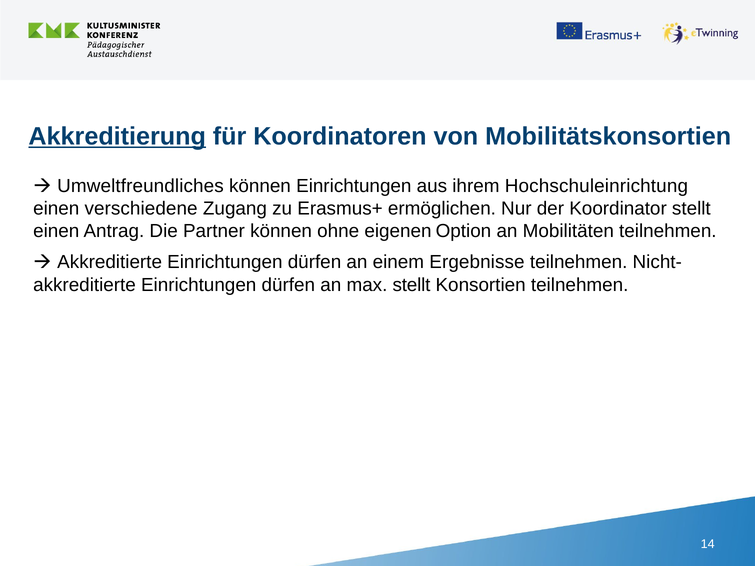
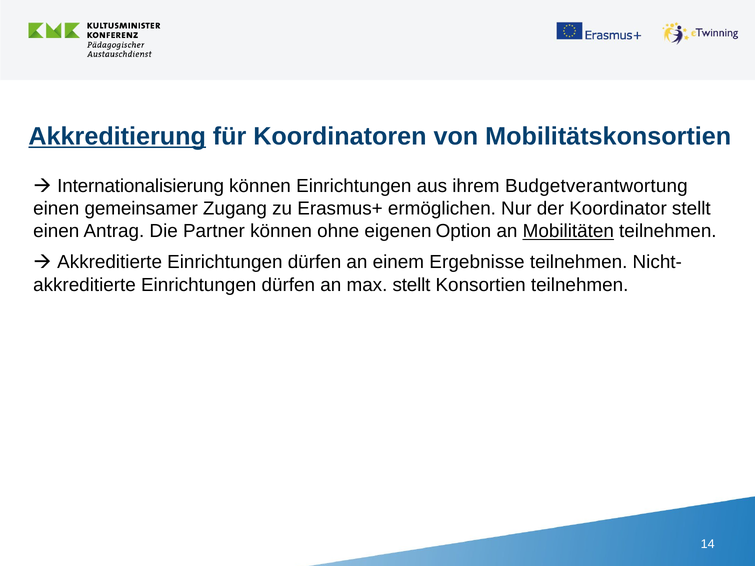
Umweltfreundliches: Umweltfreundliches -> Internationalisierung (141, 186)
Hochschuleinrichtung: Hochschuleinrichtung -> Budgetverantwortung (596, 186)
verschiedene: verschiedene -> gemeinsamer (141, 209)
Mobilitäten underline: none -> present (568, 231)
